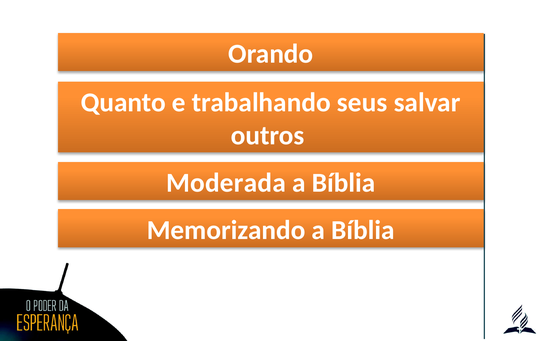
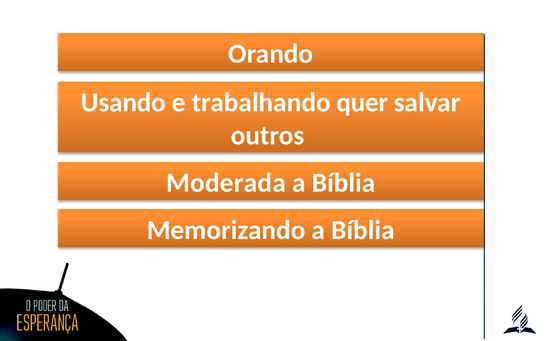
Quanto: Quanto -> Usando (123, 103)
seus: seus -> quer (362, 103)
